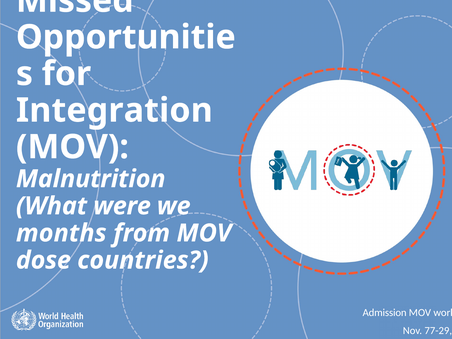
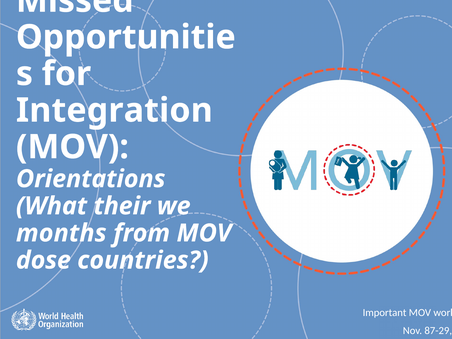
Malnutrition: Malnutrition -> Orientations (91, 179)
were: were -> their (122, 206)
Admission: Admission -> Important (385, 313)
77-29: 77-29 -> 87-29 (438, 331)
